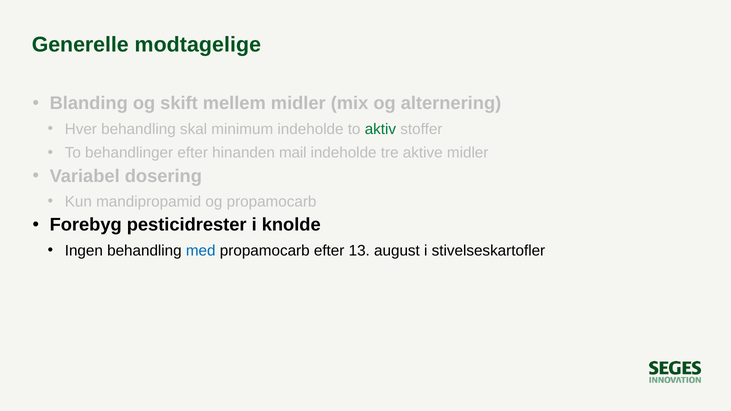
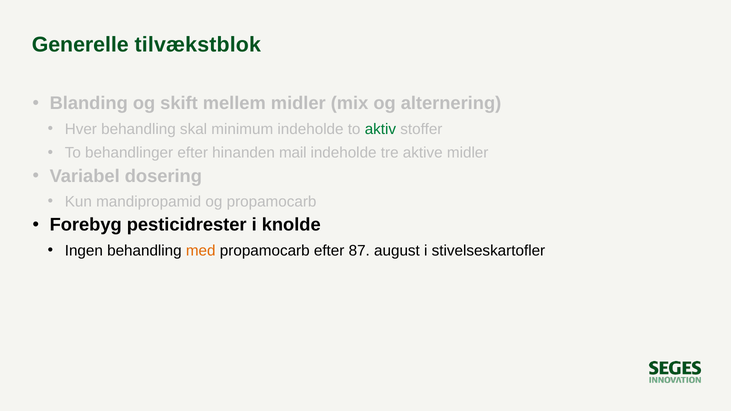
modtagelige: modtagelige -> tilvækstblok (198, 45)
med colour: blue -> orange (201, 251)
13: 13 -> 87 (359, 251)
